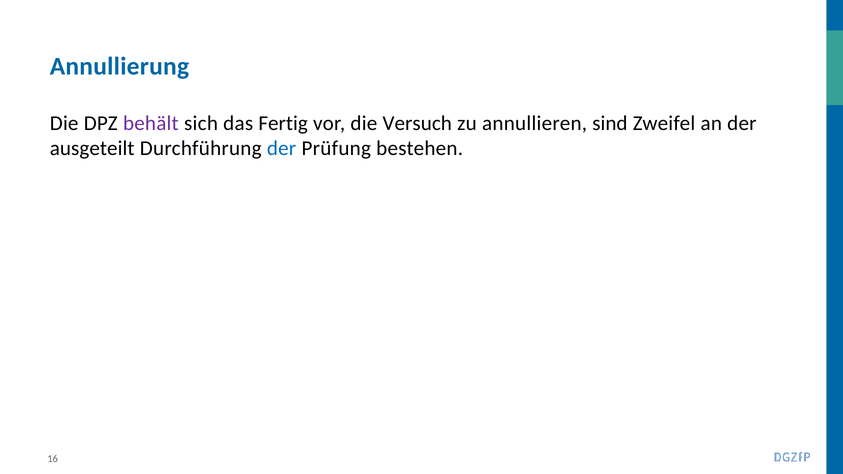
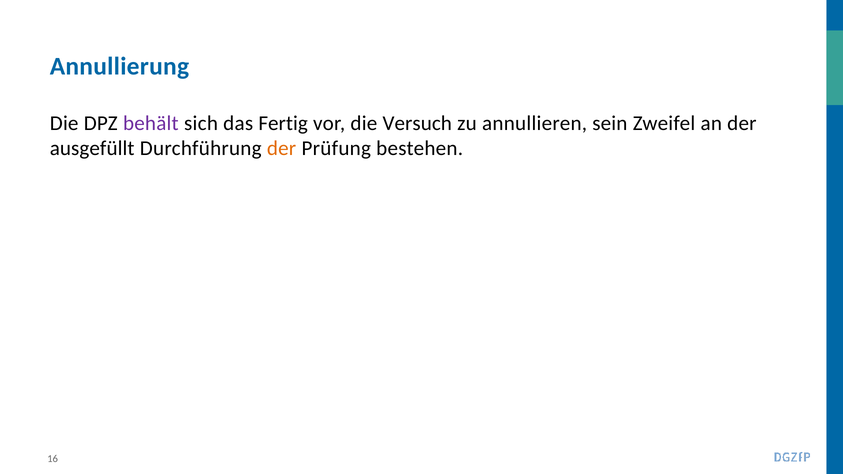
sind: sind -> sein (610, 124)
ausgeteilt: ausgeteilt -> ausgefüllt (92, 148)
der colour: blue -> orange (282, 148)
